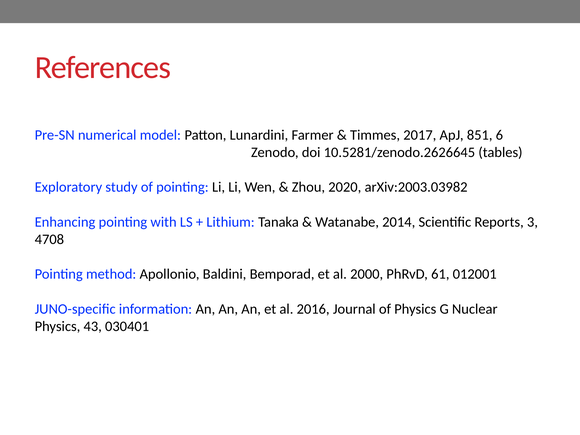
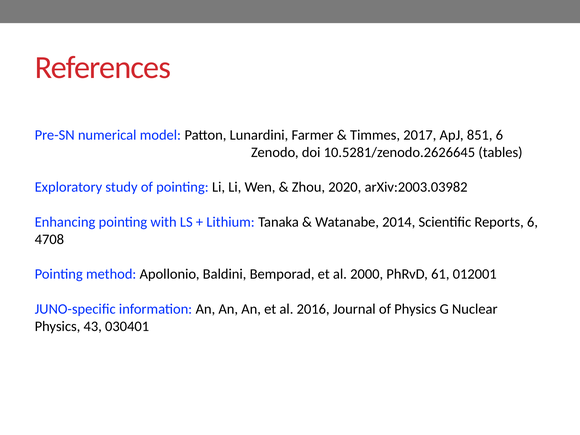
Reports 3: 3 -> 6 (532, 222)
